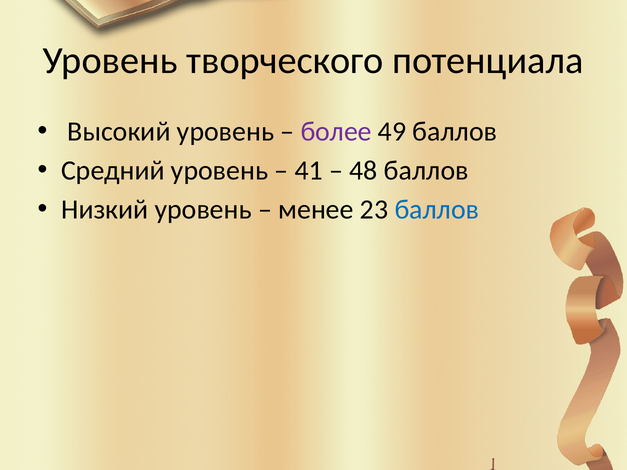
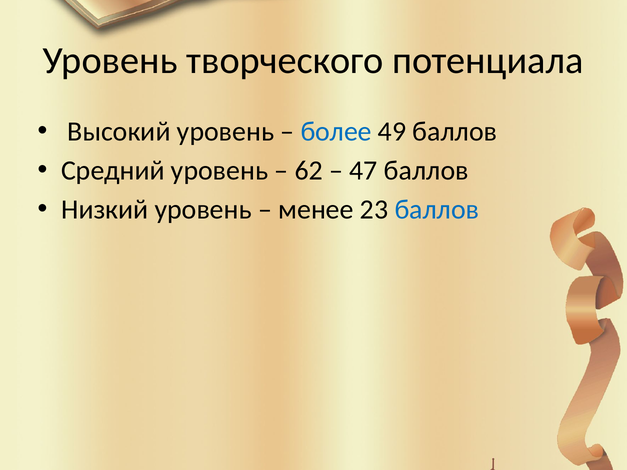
более colour: purple -> blue (336, 132)
41: 41 -> 62 (309, 171)
48: 48 -> 47 (363, 171)
